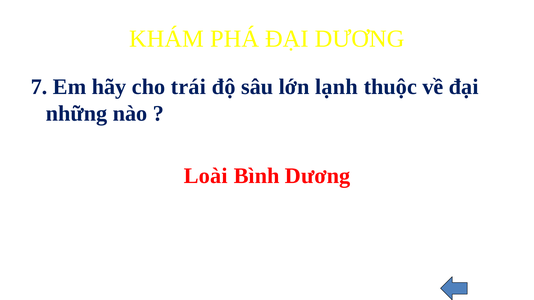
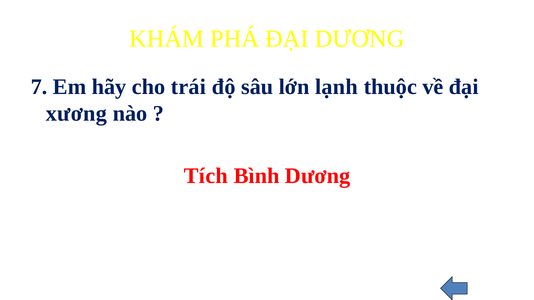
những: những -> xương (76, 114)
Loài: Loài -> Tích (206, 176)
